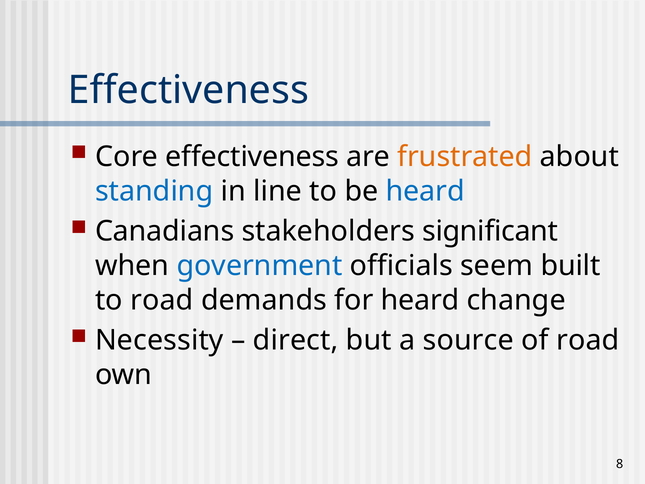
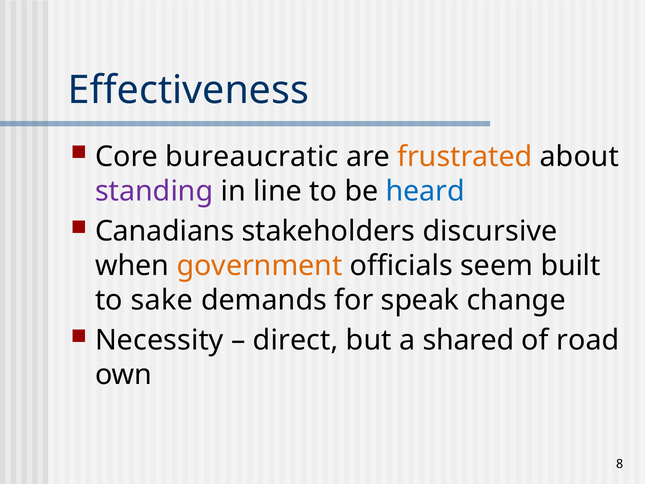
Core effectiveness: effectiveness -> bureaucratic (252, 157)
standing colour: blue -> purple (154, 191)
significant: significant -> discursive (490, 231)
government colour: blue -> orange (260, 266)
to road: road -> sake (162, 300)
for heard: heard -> speak (420, 300)
source: source -> shared (468, 340)
